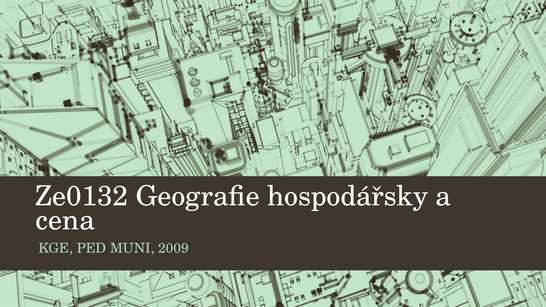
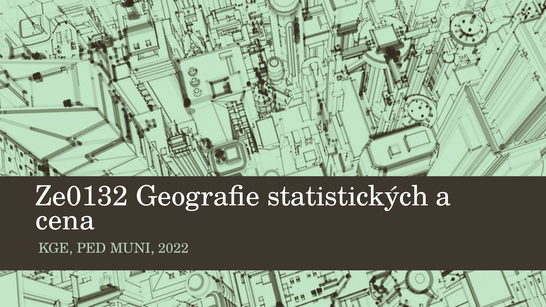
hospodářsky: hospodářsky -> statistických (348, 196)
2009: 2009 -> 2022 (173, 248)
